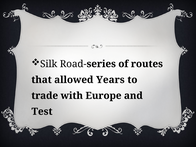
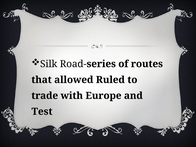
Years: Years -> Ruled (110, 80)
